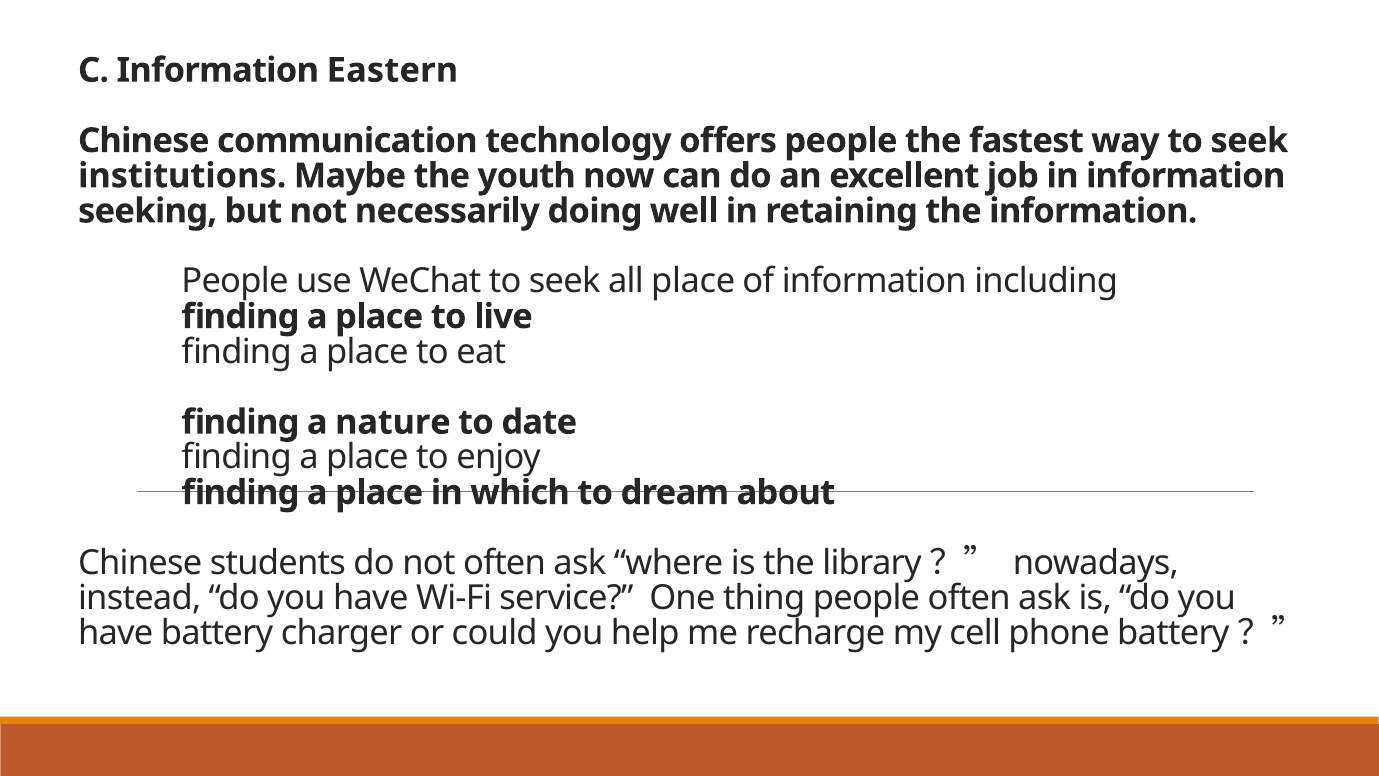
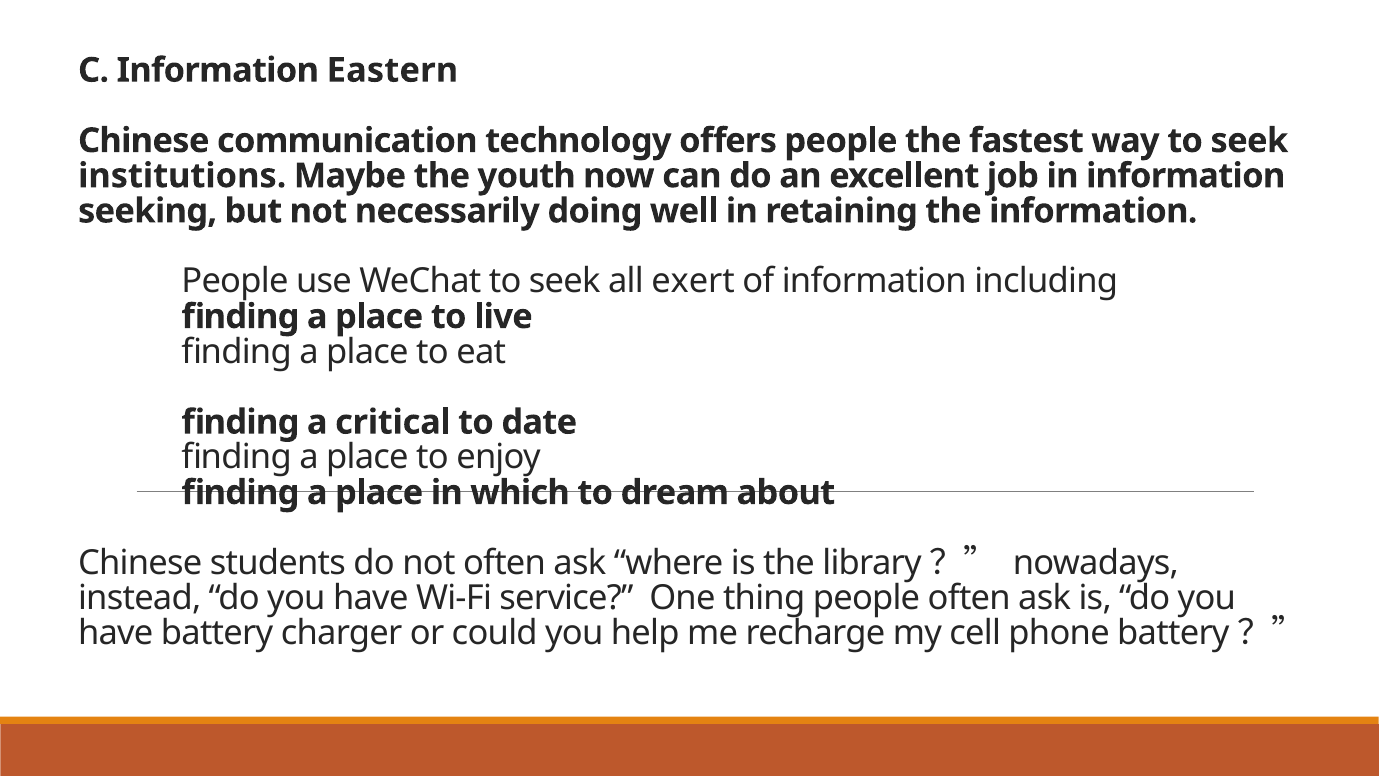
all place: place -> exert (693, 281)
nature: nature -> critical (393, 422)
